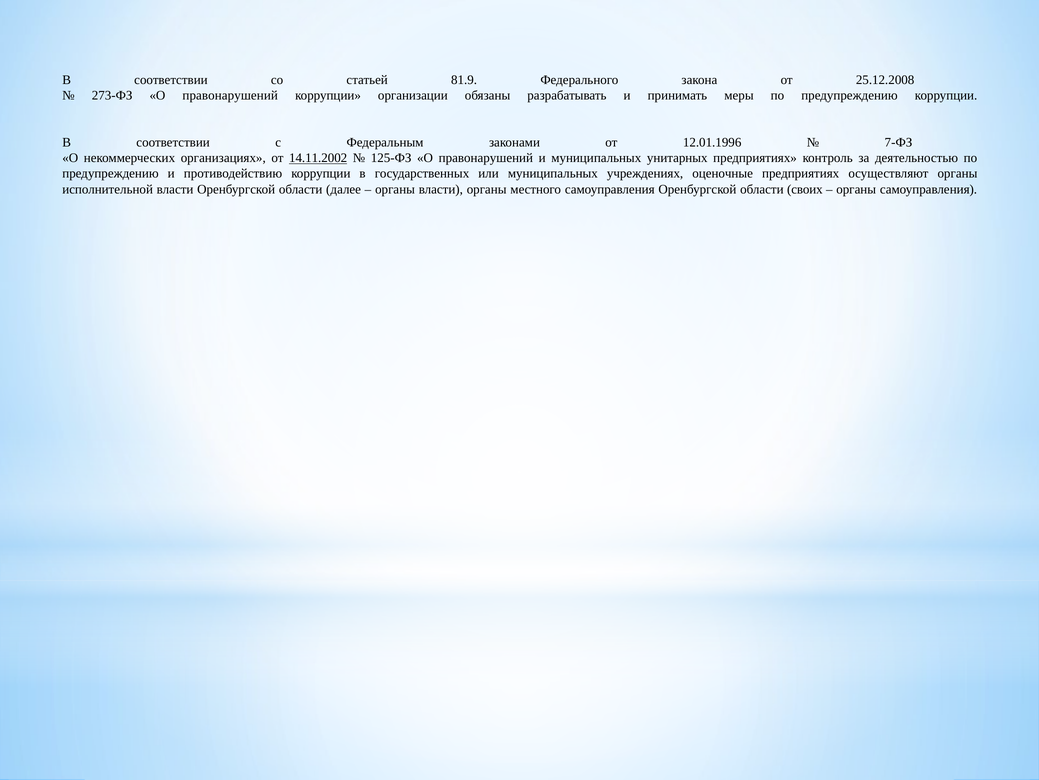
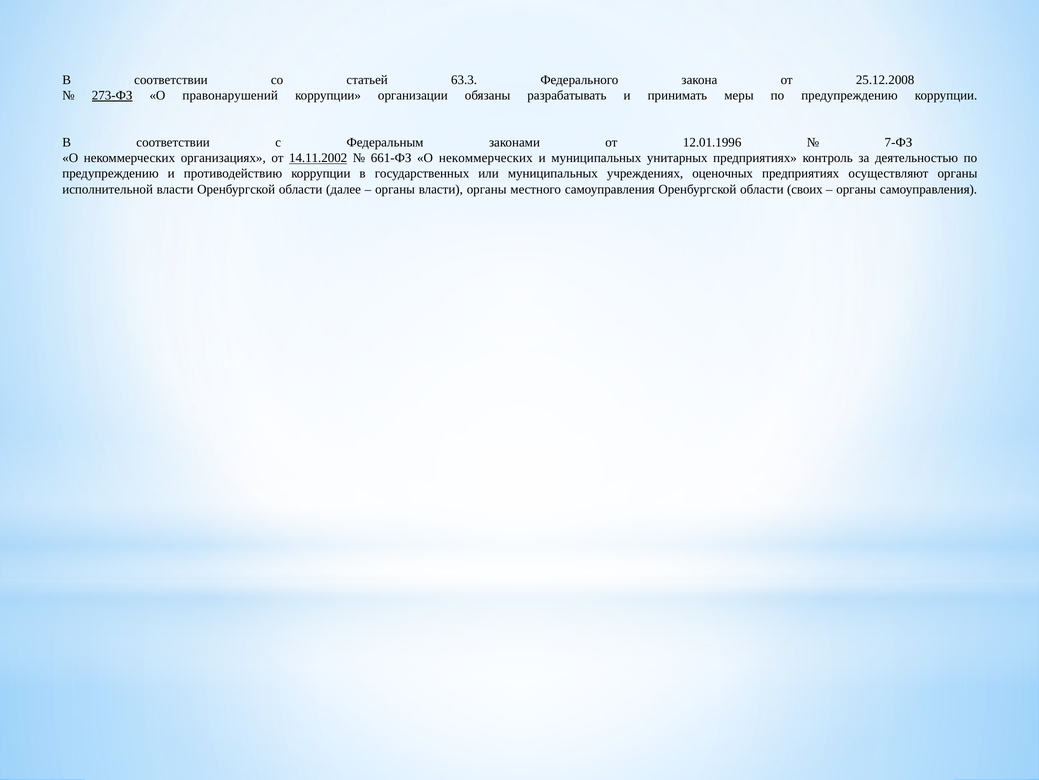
81.9: 81.9 -> 63.3 (464, 80)
273-ФЗ underline: none -> present (112, 95)
125-ФЗ: 125-ФЗ -> 661-ФЗ (391, 158)
правонарушений: правонарушений -> некоммерческих (486, 158)
оценочные: оценочные -> оценочных (723, 174)
